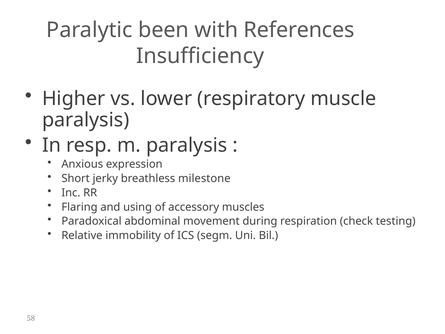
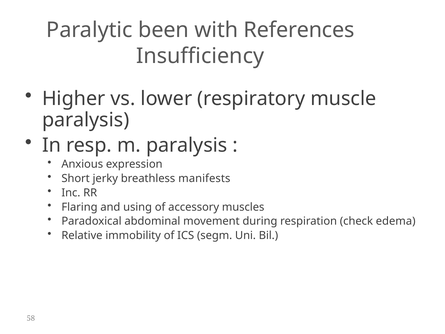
milestone: milestone -> manifests (204, 178)
testing: testing -> edema (396, 221)
